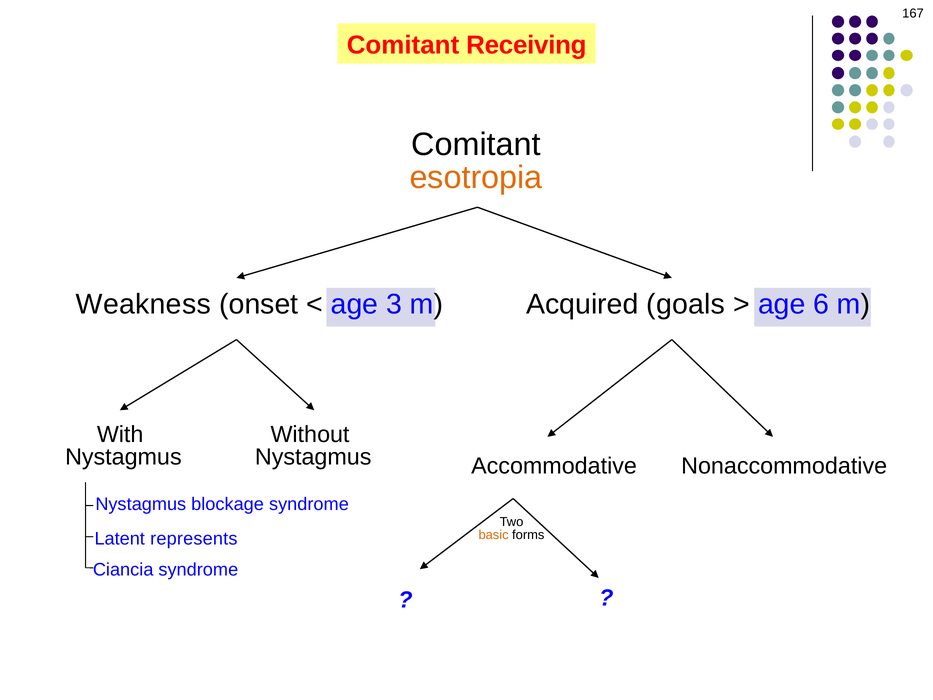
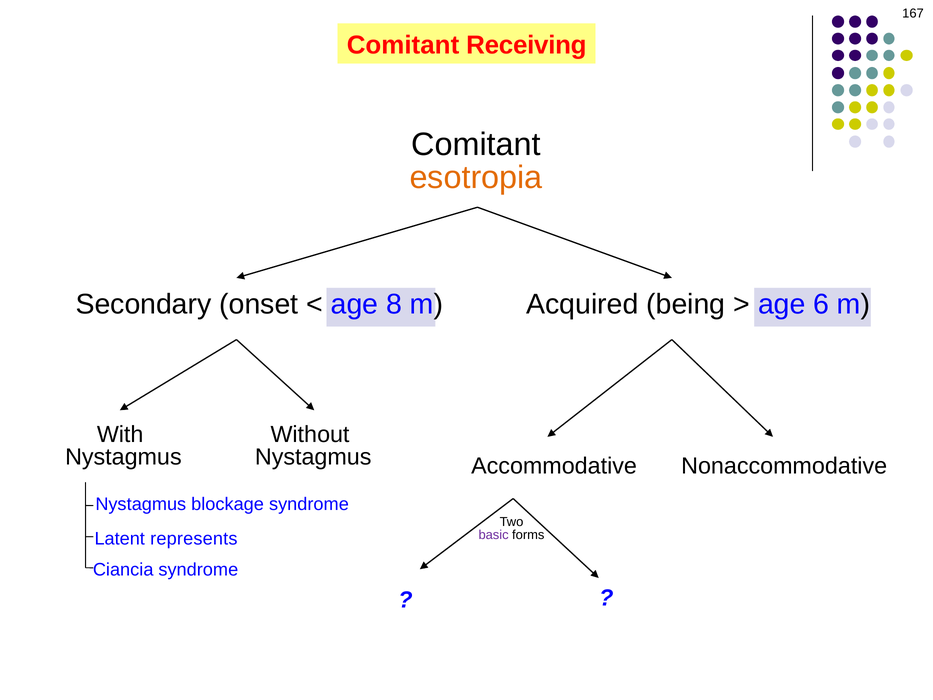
Weakness: Weakness -> Secondary (144, 304)
3: 3 -> 8 (394, 304)
goals: goals -> being (686, 304)
basic colour: orange -> purple (494, 535)
